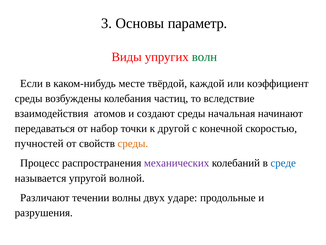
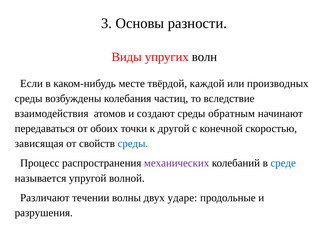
параметр: параметр -> разности (197, 23)
волн colour: green -> black (204, 57)
коэффициент: коэффициент -> производных (278, 83)
начальная: начальная -> обратным (232, 113)
набор: набор -> обоих (104, 128)
пучностей: пучностей -> зависящая (39, 143)
среды colour: orange -> blue (133, 143)
